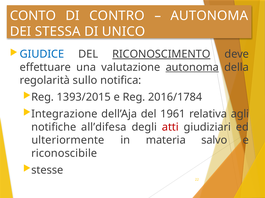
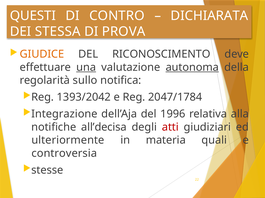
CONTO: CONTO -> QUESTI (33, 16)
AUTONOMA: AUTONOMA -> DICHIARATA (209, 16)
UNICO: UNICO -> PROVA (124, 32)
GIUDICE colour: blue -> orange (42, 54)
RICONOSCIMENTO underline: present -> none (161, 54)
una underline: none -> present (86, 67)
1393/2015: 1393/2015 -> 1393/2042 (84, 97)
2016/1784: 2016/1784 -> 2047/1784 (175, 97)
1961: 1961 -> 1996 (173, 114)
agli: agli -> alla (240, 114)
all’difesa: all’difesa -> all’decisa (104, 127)
salvo: salvo -> quali (214, 140)
riconoscibile: riconoscibile -> controversia (64, 153)
